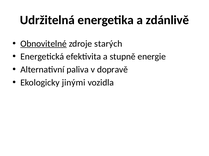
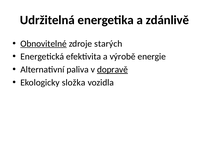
stupně: stupně -> výrobě (123, 57)
dopravě underline: none -> present (112, 70)
jinými: jinými -> složka (74, 83)
